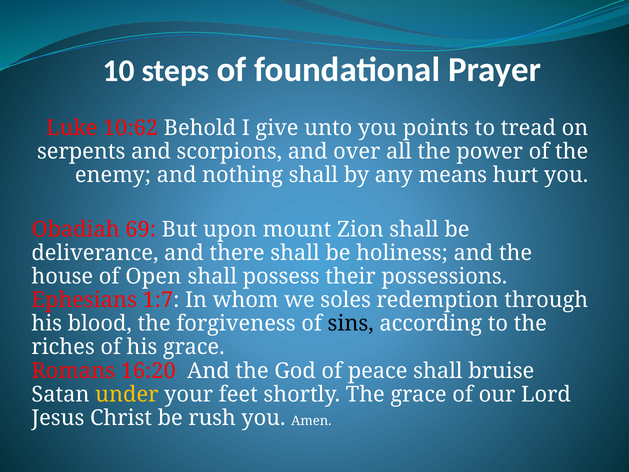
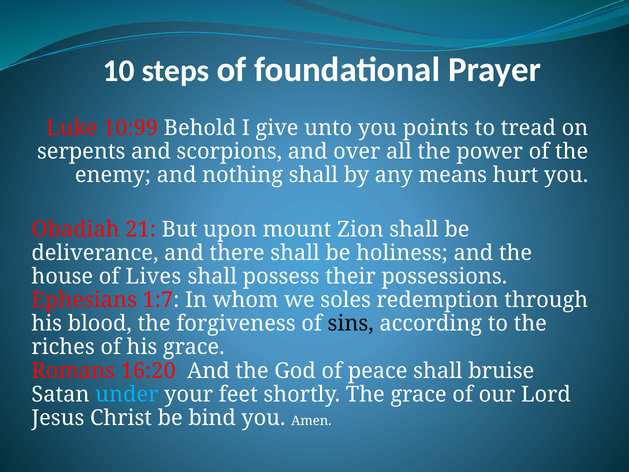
10:62: 10:62 -> 10:99 (131, 128)
69: 69 -> 21 (141, 229)
Open: Open -> Lives (153, 276)
under colour: yellow -> light blue (127, 394)
rush: rush -> bind (212, 418)
